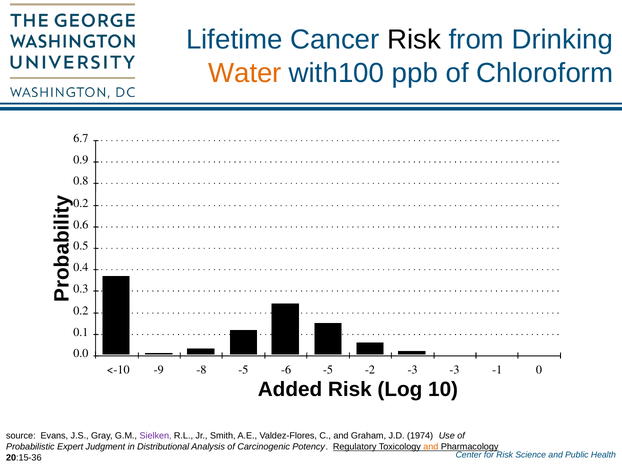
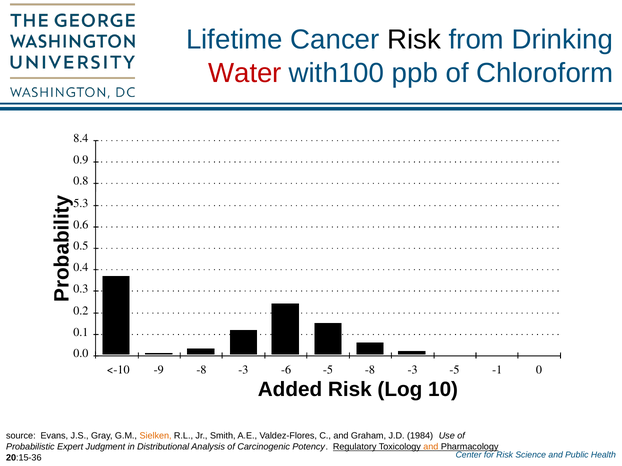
Water colour: orange -> red (245, 73)
6.7: 6.7 -> 8.4 (81, 138)
0.2: 0.2 -> 5.3 (81, 203)
-9 -8 -5: -5 -> -3 (243, 370)
-5 -2: -2 -> -8 (370, 370)
-3 -3: -3 -> -5 (454, 370)
Sielken colour: purple -> orange (156, 436)
1974: 1974 -> 1984 (420, 436)
